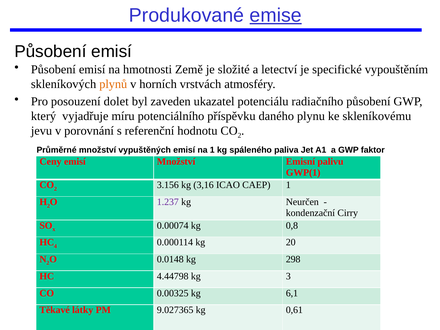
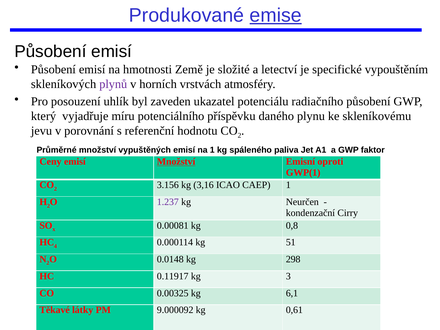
plynů colour: orange -> purple (113, 84)
dolet: dolet -> uhlík (116, 101)
Množství underline: none -> present (176, 162)
palivu: palivu -> oproti (330, 162)
0.00074: 0.00074 -> 0.00081 (173, 225)
20: 20 -> 51 (291, 242)
4.44798: 4.44798 -> 0.11917 (173, 276)
9.027365: 9.027365 -> 9.000092 (175, 310)
